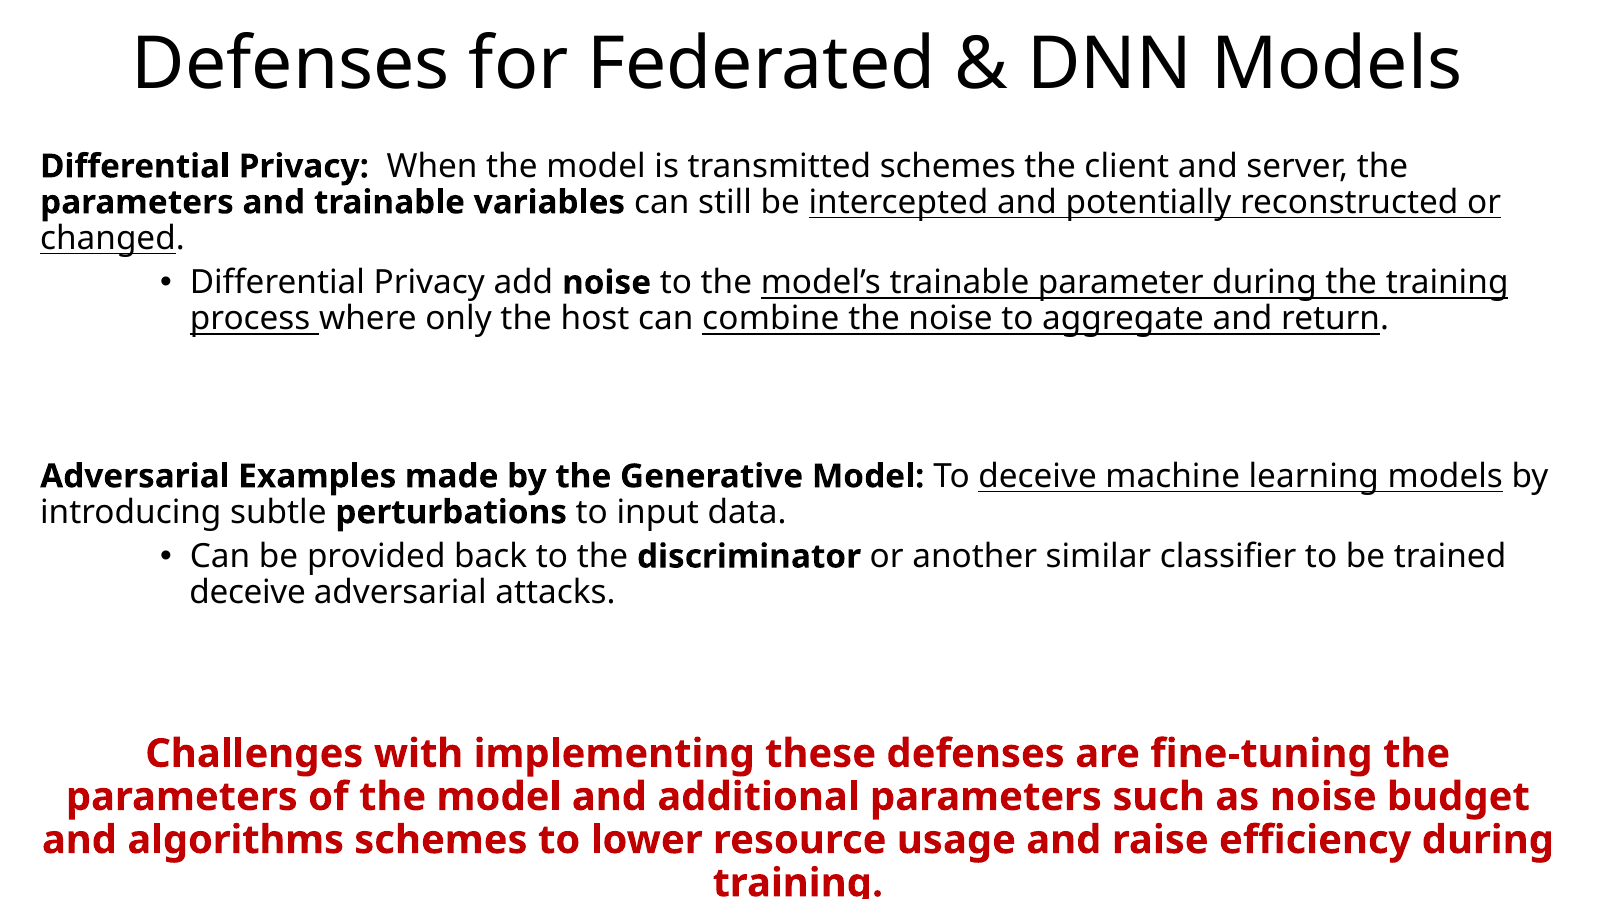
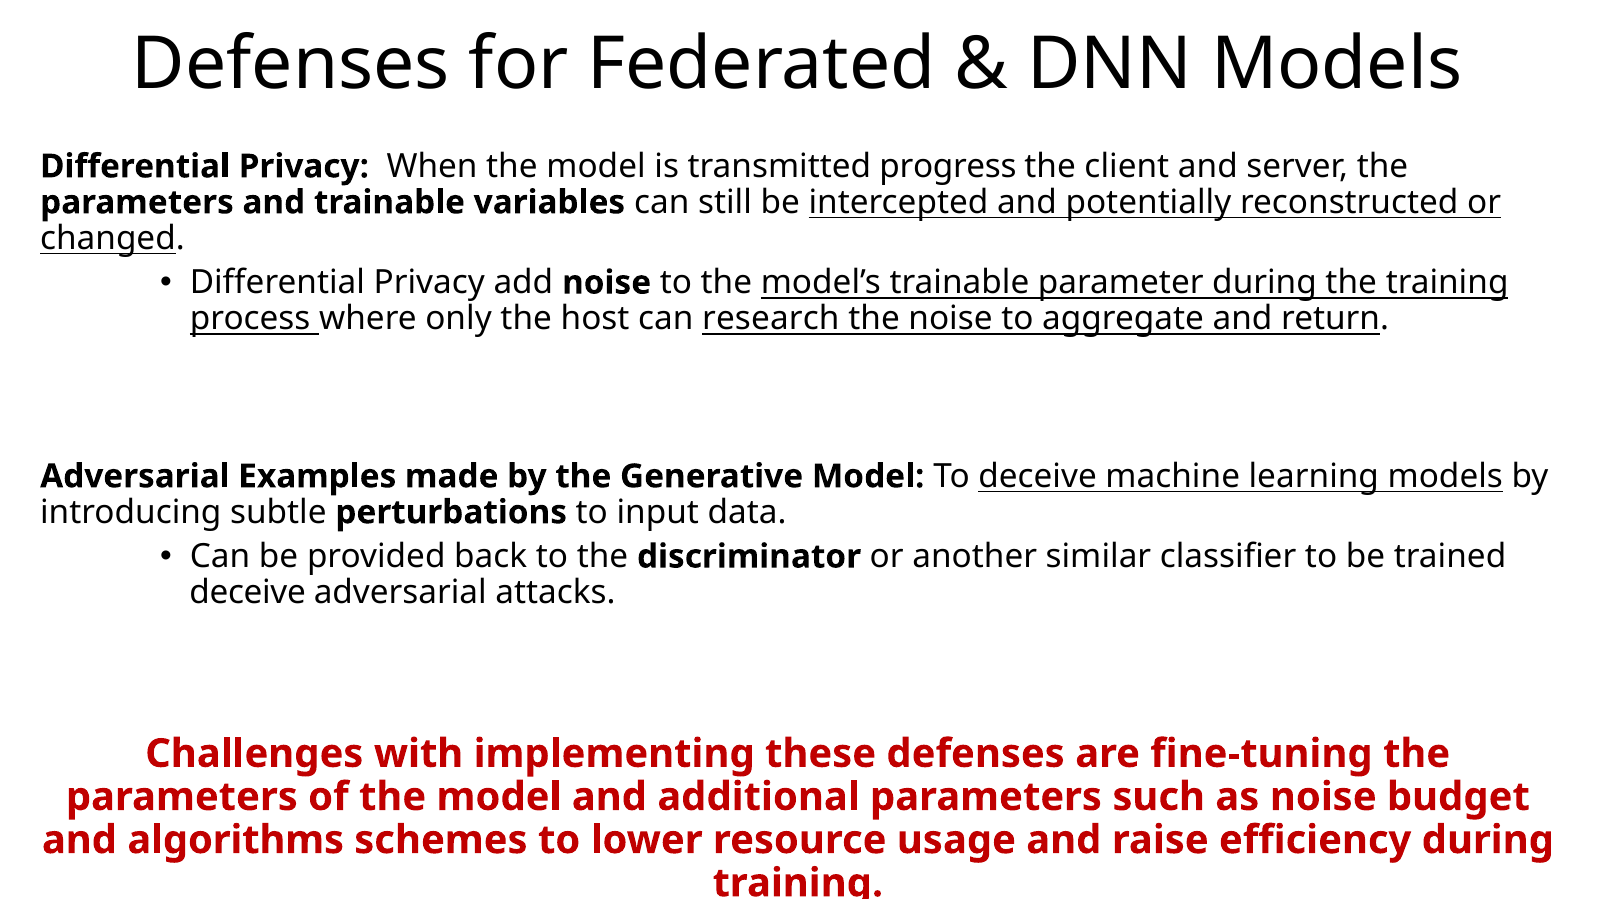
transmitted schemes: schemes -> progress (948, 166)
combine: combine -> research (771, 319)
